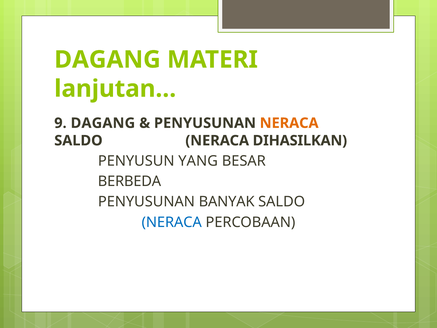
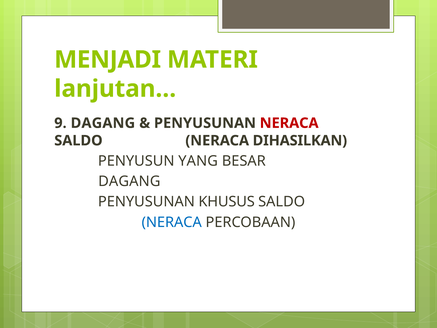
DAGANG: DAGANG -> MENJADI (108, 60)
NERACA colour: orange -> red (289, 123)
BERBEDA: BERBEDA -> DAGANG (129, 181)
BANYAK: BANYAK -> KHUSUS (227, 202)
